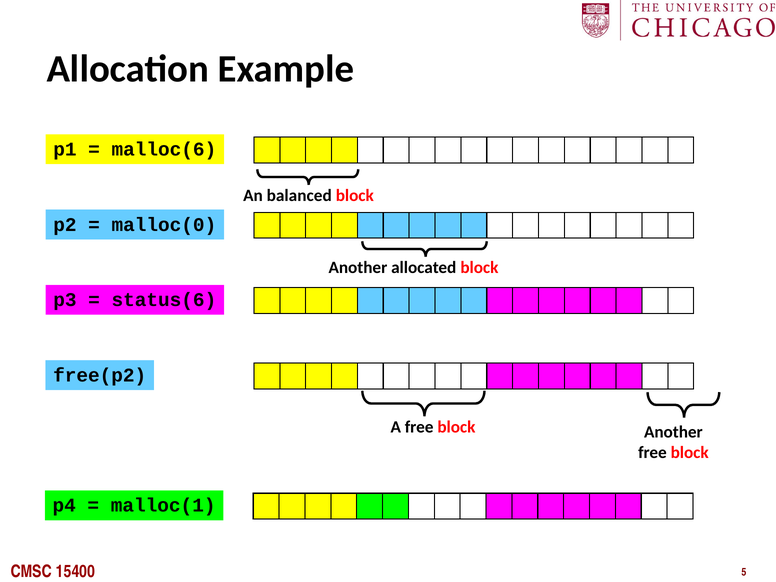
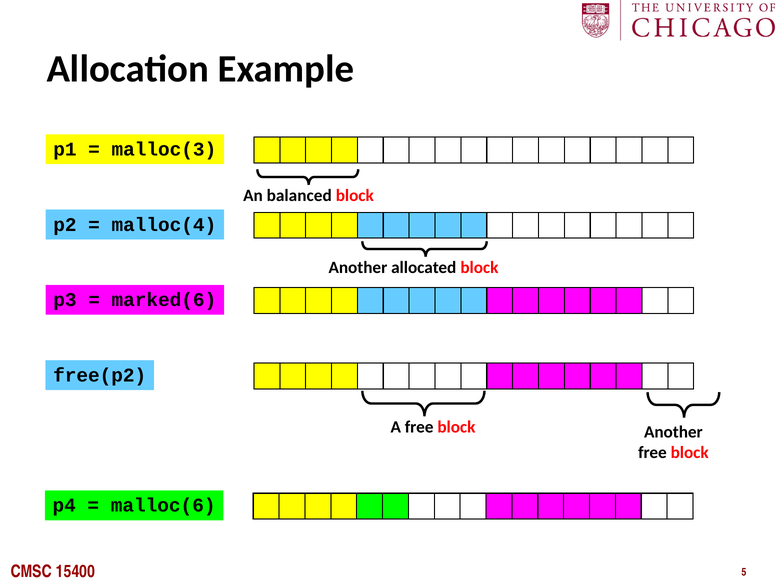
malloc(6: malloc(6 -> malloc(3 (164, 149)
malloc(0: malloc(0 -> malloc(4 (164, 225)
status(6: status(6 -> marked(6 (164, 300)
malloc(1: malloc(1 -> malloc(6 (163, 506)
